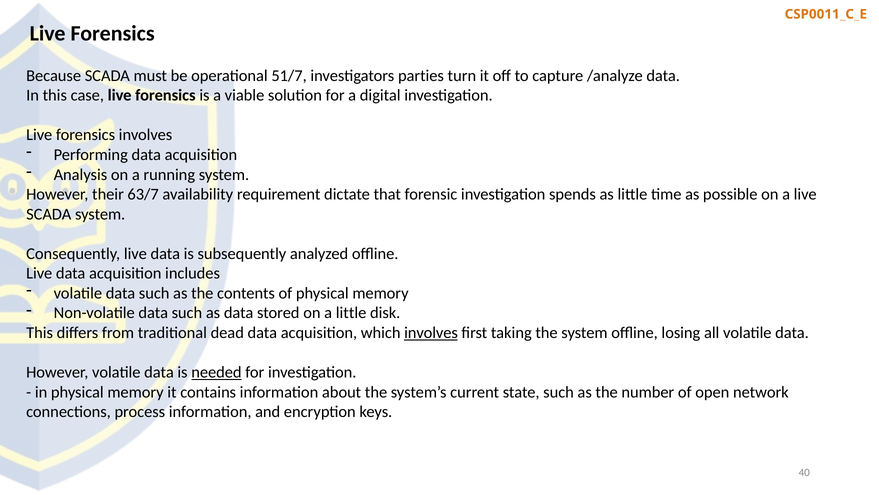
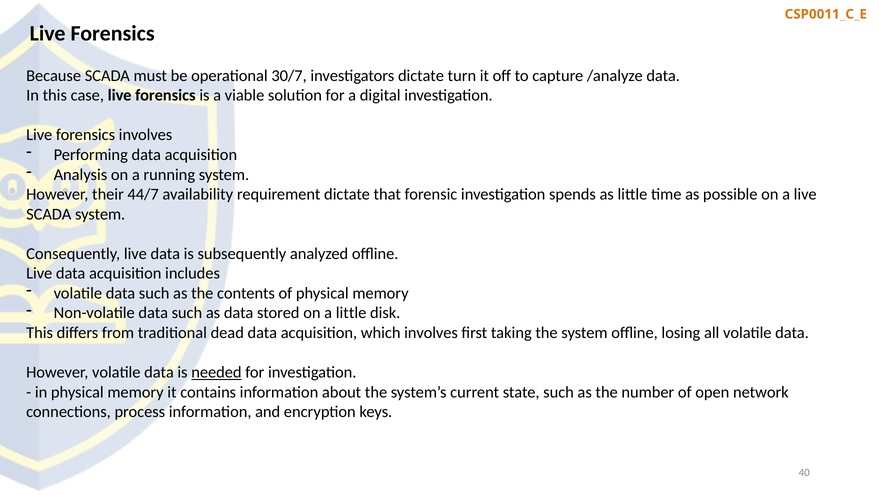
51/7: 51/7 -> 30/7 (289, 76)
investigators parties: parties -> dictate (421, 76)
63/7: 63/7 -> 44/7 (143, 194)
involves underline: present -> none (431, 332)
